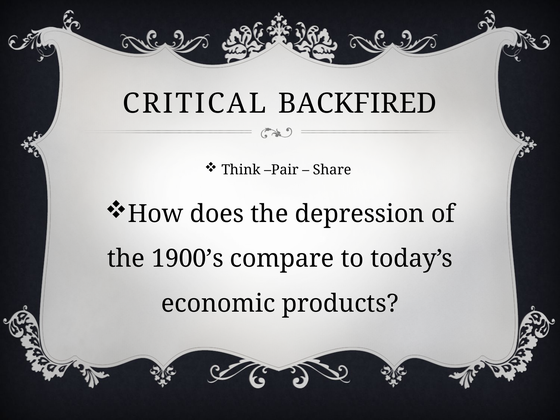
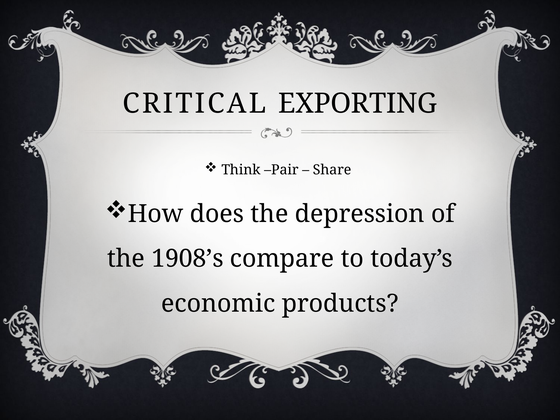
BACKFIRED: BACKFIRED -> EXPORTING (358, 104)
1900’s: 1900’s -> 1908’s (187, 259)
